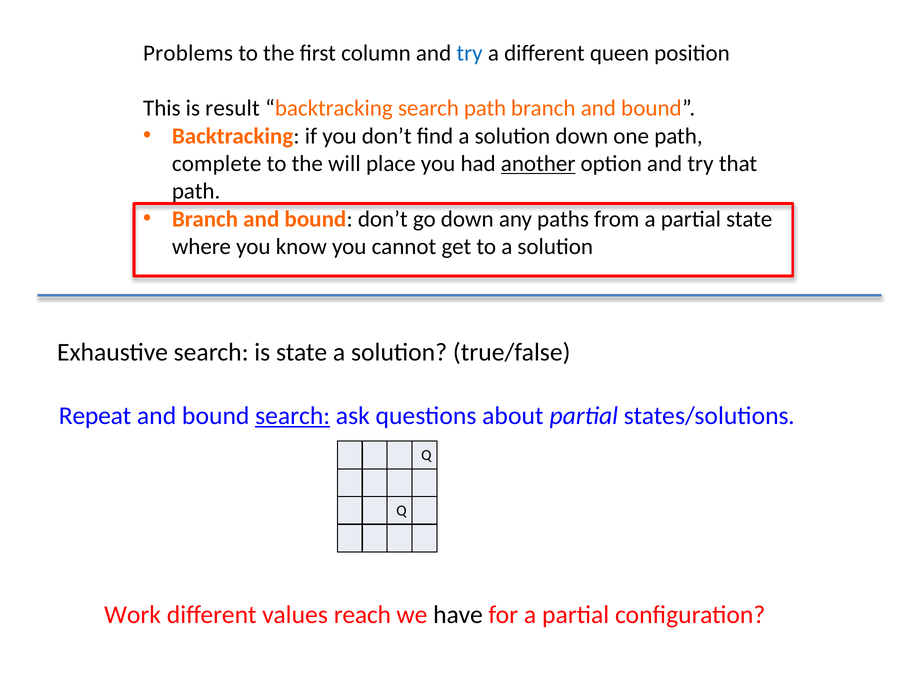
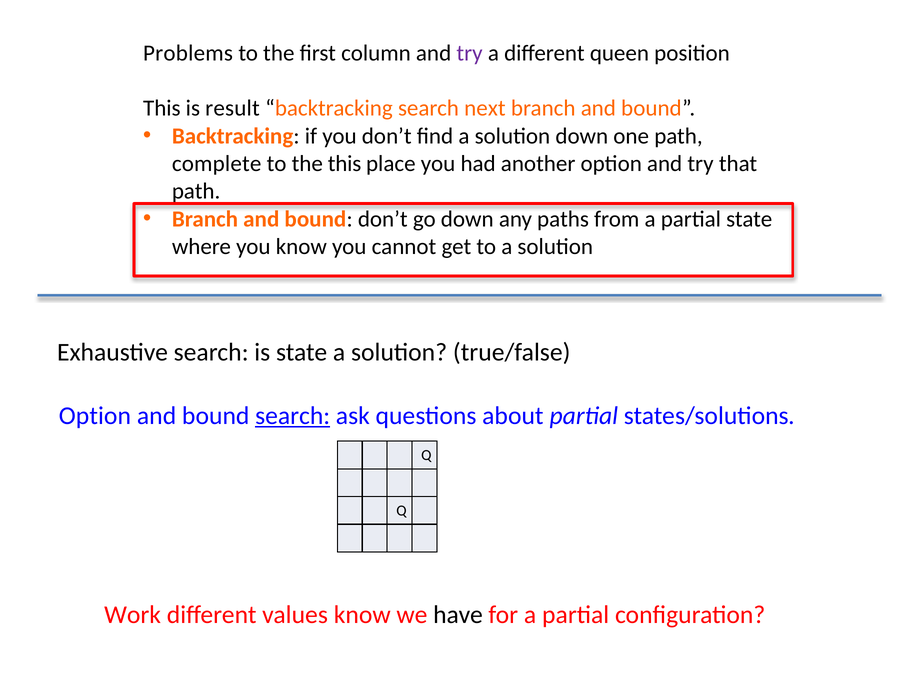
try colour: blue -> purple (470, 53)
search path: path -> next (485, 108)
the will: will -> this (345, 164)
another underline: present -> none (538, 164)
Repeat: Repeat -> Option (95, 416)
values reach: reach -> know (362, 615)
